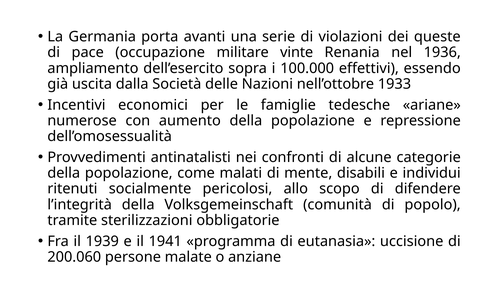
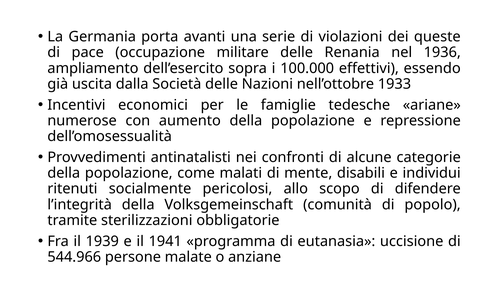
militare vinte: vinte -> delle (297, 52)
200.060: 200.060 -> 544.966 (74, 257)
